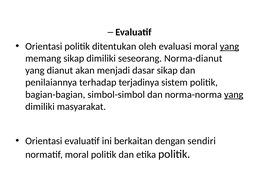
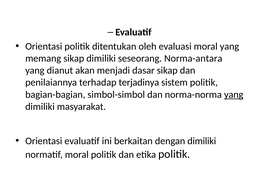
yang underline: present -> none (229, 46)
Norma-dianut: Norma-dianut -> Norma-antara (193, 58)
dengan sendiri: sendiri -> dimiliki (202, 141)
